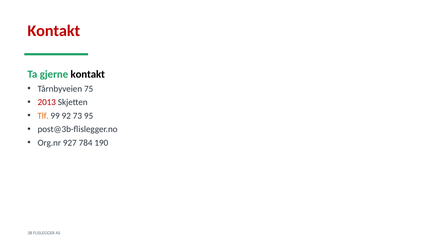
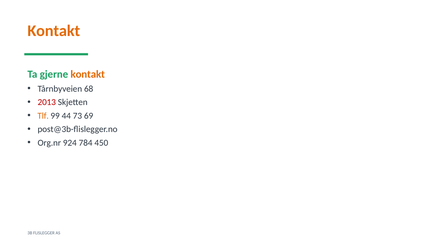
Kontakt colour: red -> orange (54, 31)
kontakt colour: black -> orange (88, 74)
75: 75 -> 68 (89, 89)
92: 92 -> 44 (66, 116)
95: 95 -> 69 (89, 116)
927: 927 -> 924 (70, 143)
190: 190 -> 450 (101, 143)
